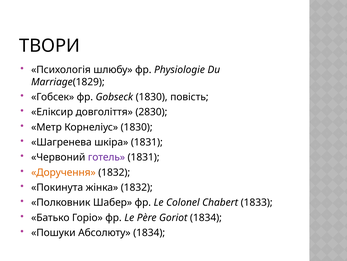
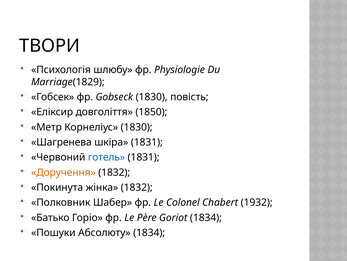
2830: 2830 -> 1850 (151, 112)
готель colour: purple -> blue (106, 157)
1833: 1833 -> 1932 (257, 202)
